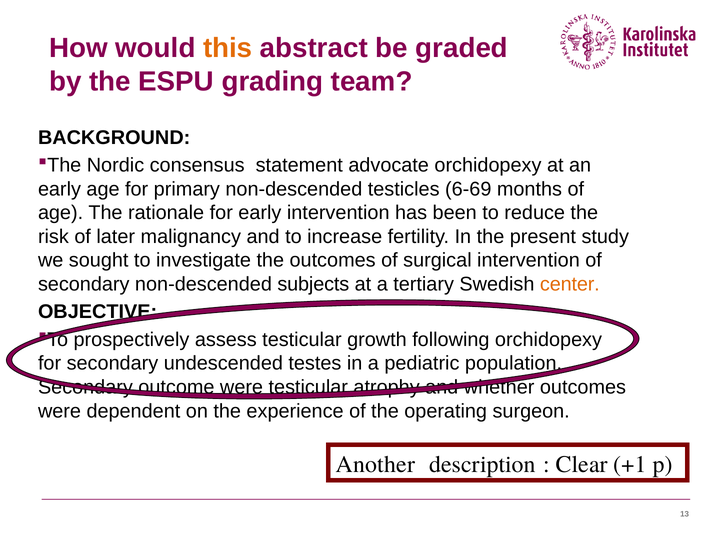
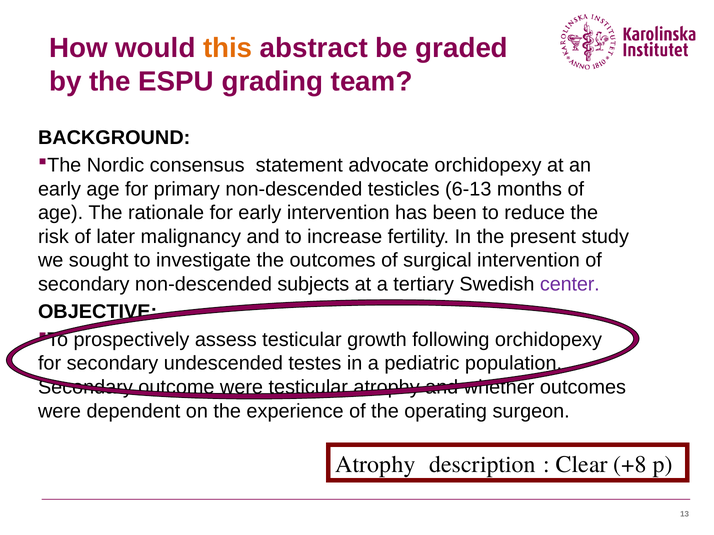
6-69: 6-69 -> 6-13 (468, 189)
center colour: orange -> purple (570, 284)
Another: Another -> Atrophy (375, 465)
+1: +1 -> +8 (630, 465)
